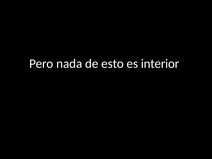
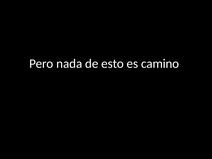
interior: interior -> camino (160, 64)
